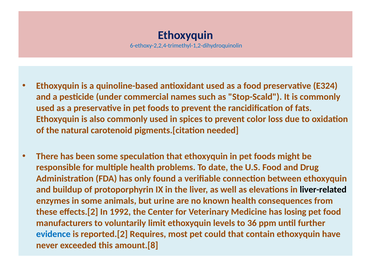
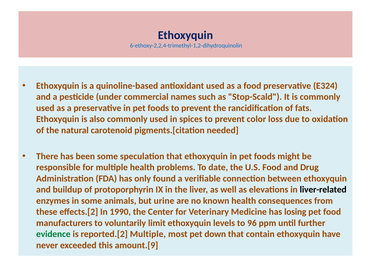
1992: 1992 -> 1990 (120, 212)
36: 36 -> 96 (252, 223)
evidence colour: blue -> green (53, 234)
reported.[2 Requires: Requires -> Multiple (148, 234)
could: could -> down (215, 234)
amount.[8: amount.[8 -> amount.[9 (136, 245)
